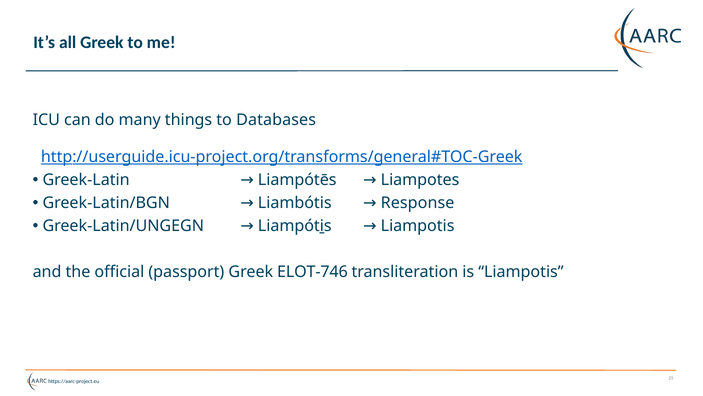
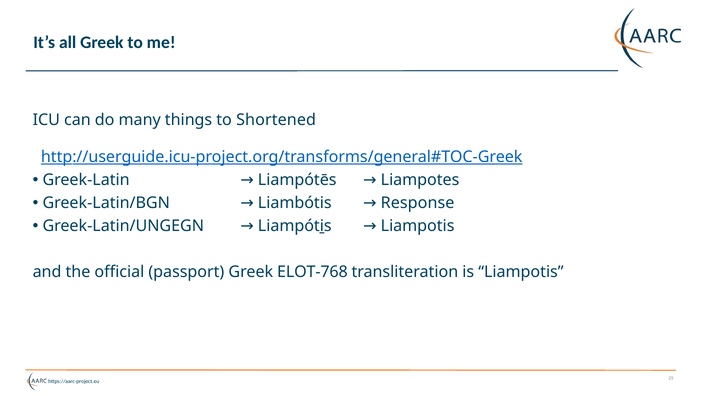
Databases: Databases -> Shortened (276, 120)
ELOT-746: ELOT-746 -> ELOT-768 (312, 271)
